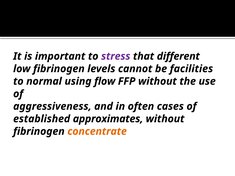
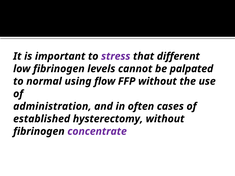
facilities: facilities -> palpated (192, 69)
aggressiveness: aggressiveness -> administration (52, 106)
approximates: approximates -> hysterectomy (108, 119)
concentrate colour: orange -> purple (97, 132)
